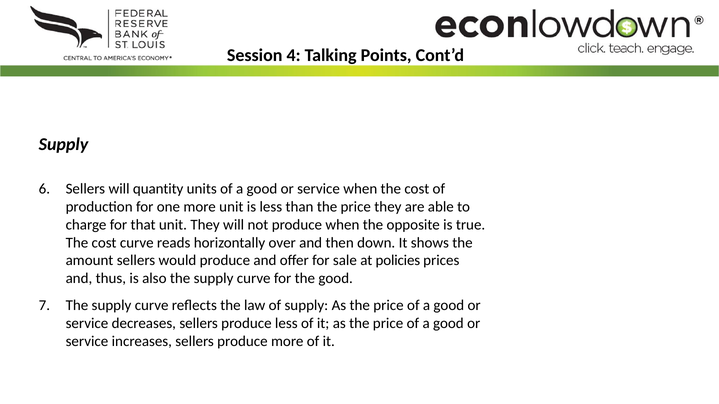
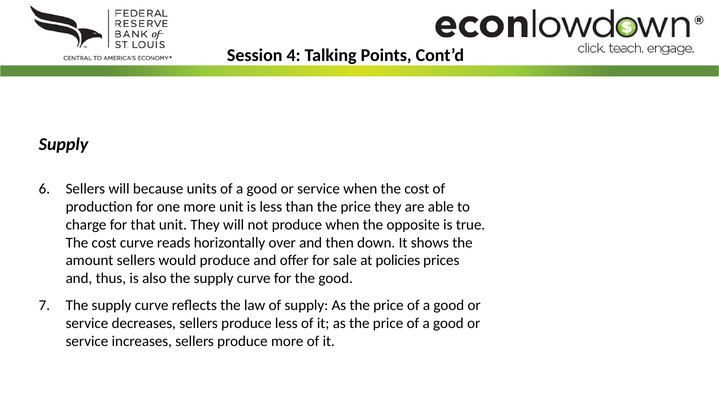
quantity: quantity -> because (158, 189)
